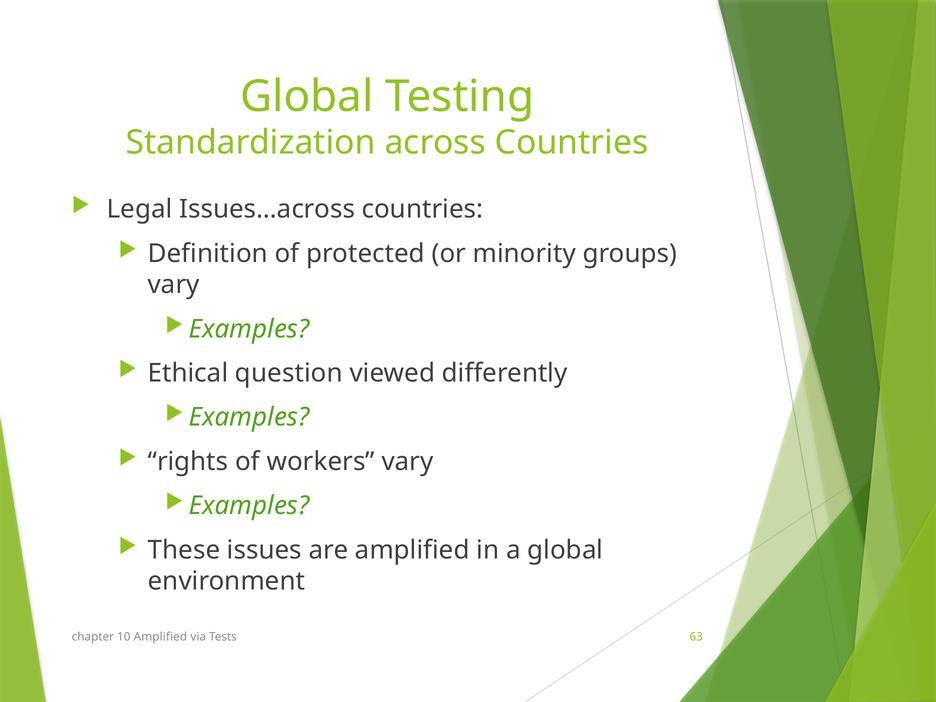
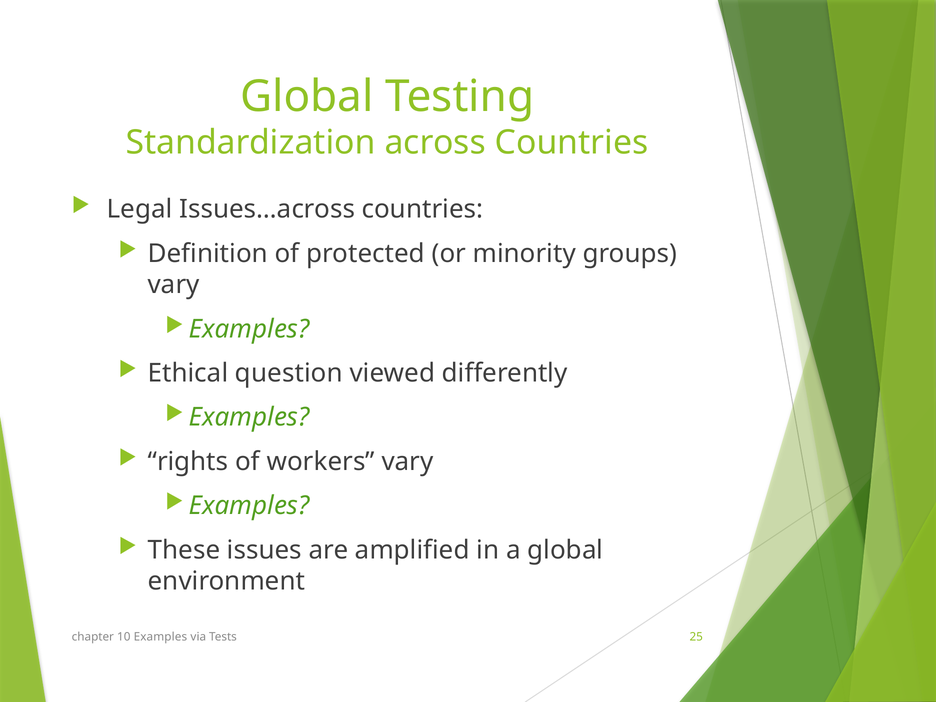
10 Amplified: Amplified -> Examples (160, 637)
63: 63 -> 25 (696, 637)
